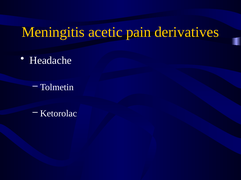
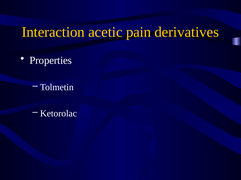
Meningitis: Meningitis -> Interaction (53, 32)
Headache: Headache -> Properties (51, 61)
